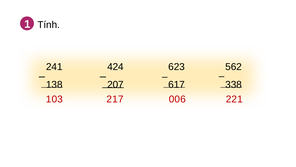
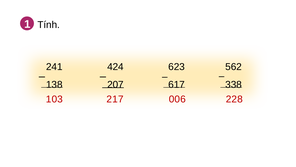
1: 1 -> 8 (240, 99)
